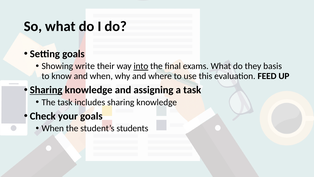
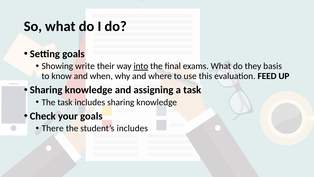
Sharing underline: present -> none (46, 90)
When: When -> There (53, 128)
student’s students: students -> includes (132, 128)
